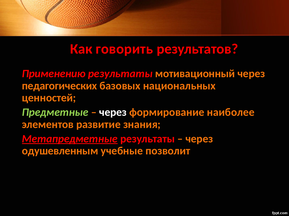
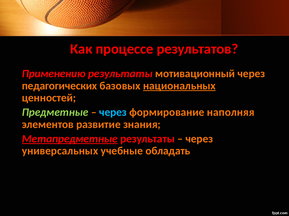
говорить: говорить -> процессе (125, 49)
национальных underline: none -> present (179, 86)
через colour: white -> light blue (113, 113)
наиболее: наиболее -> наполняя (231, 113)
одушевленным: одушевленным -> универсальных (60, 151)
позволит: позволит -> обладать (168, 151)
